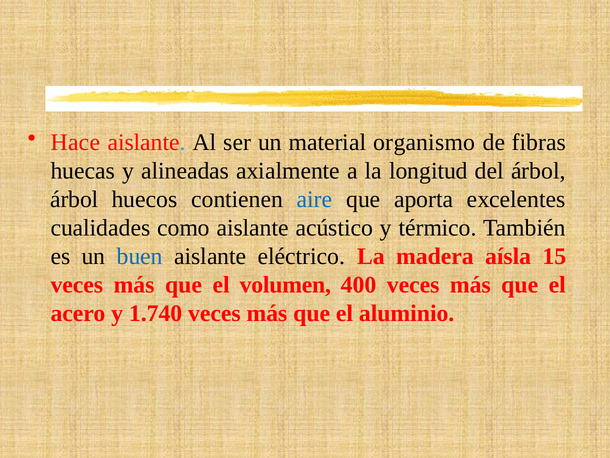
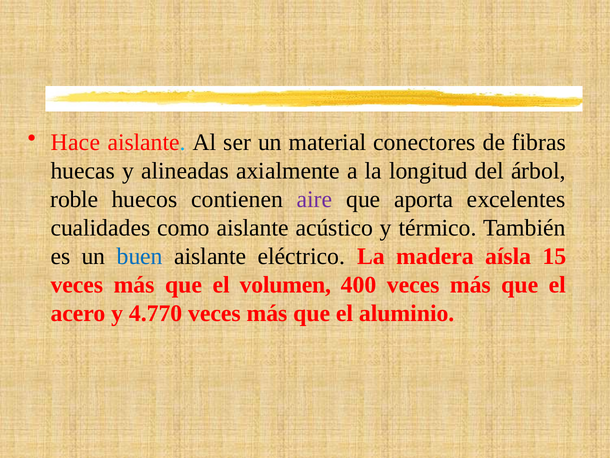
organismo: organismo -> conectores (424, 142)
árbol: árbol -> roble (74, 199)
aire colour: blue -> purple (315, 199)
1.740: 1.740 -> 4.770 (156, 313)
